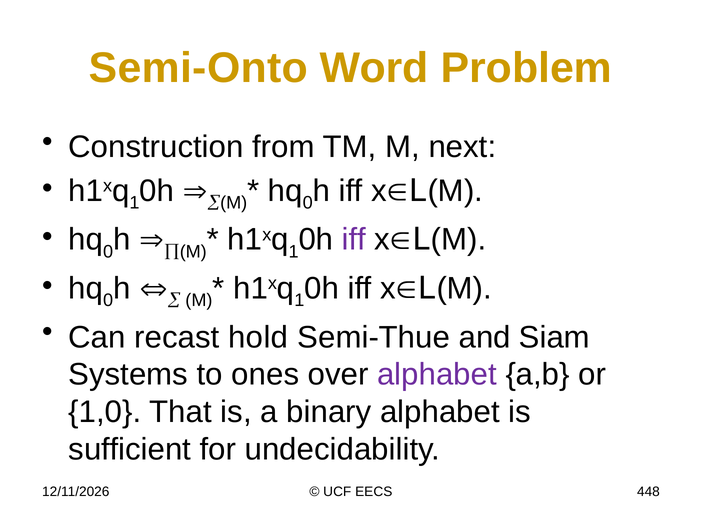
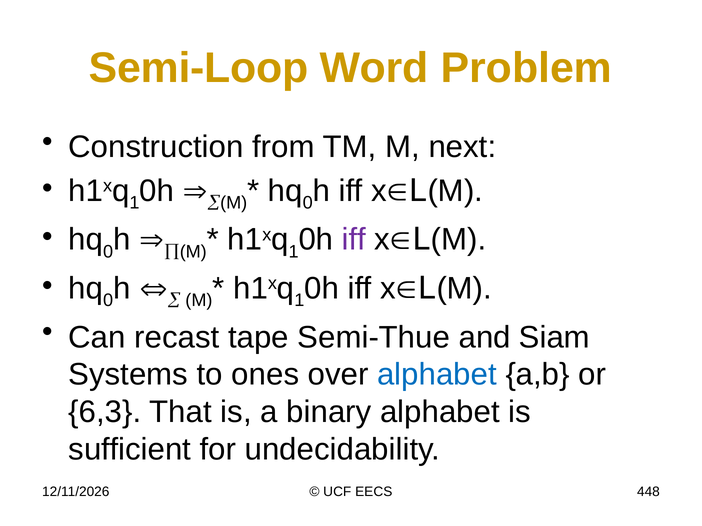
Semi-Onto: Semi-Onto -> Semi-Loop (199, 68)
hold: hold -> tape (258, 338)
alphabet colour: purple -> blue (437, 375)
1,0: 1,0 -> 6,3 (105, 412)
